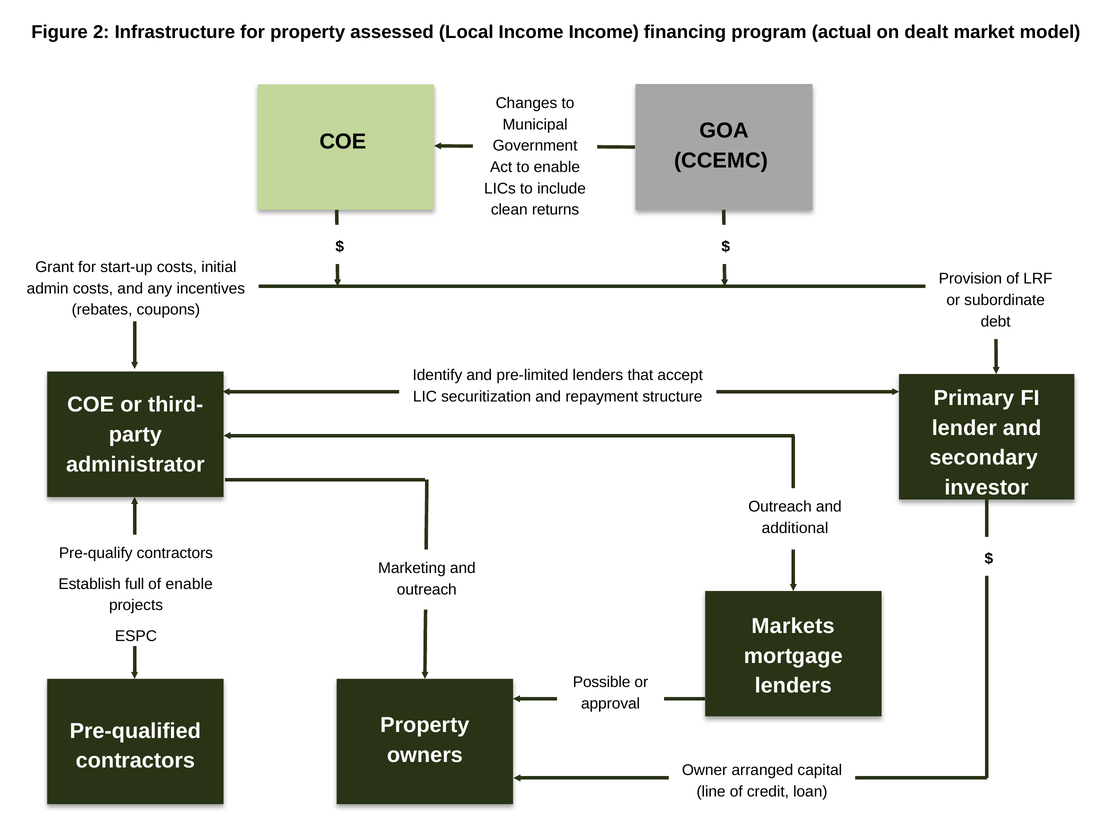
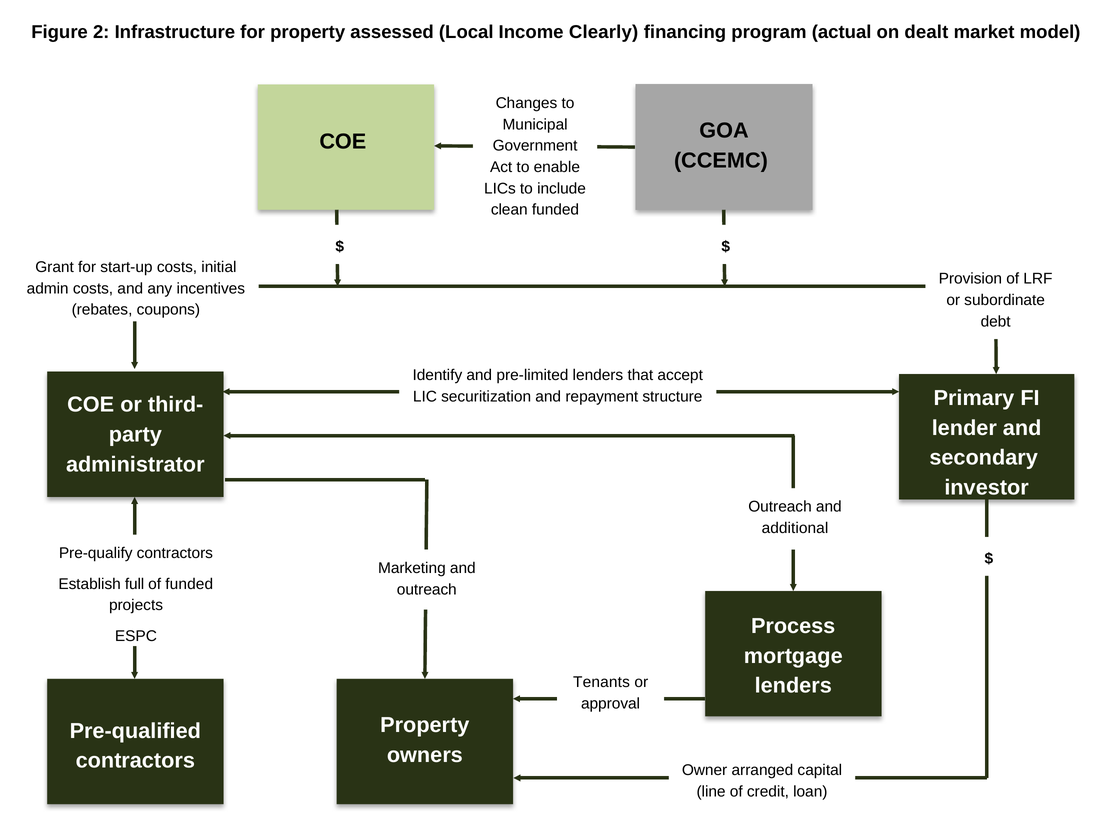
Income Income: Income -> Clearly (604, 32)
clean returns: returns -> funded (556, 210)
of enable: enable -> funded (189, 584)
Markets: Markets -> Process (793, 626)
Possible: Possible -> Tenants (601, 682)
